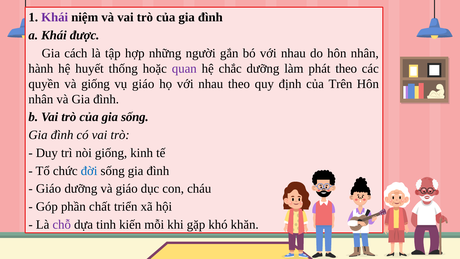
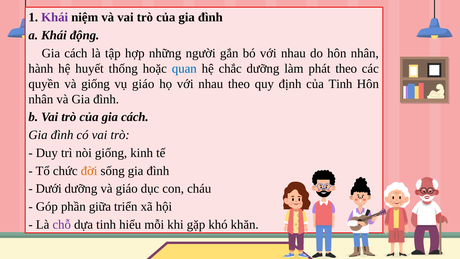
được: được -> động (85, 35)
quan colour: purple -> blue (184, 68)
của Trên: Trên -> Tinh (340, 84)
của gia sống: sống -> cách (135, 117)
đời colour: blue -> orange (89, 171)
Giáo: Giáo -> Dưới (49, 189)
chất: chất -> giữa (100, 206)
kiến: kiến -> hiểu (130, 224)
